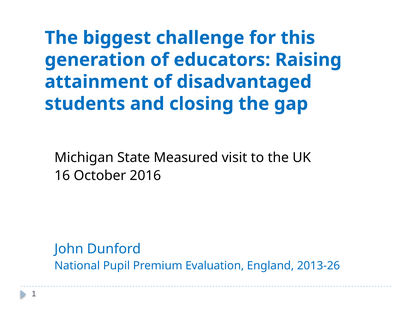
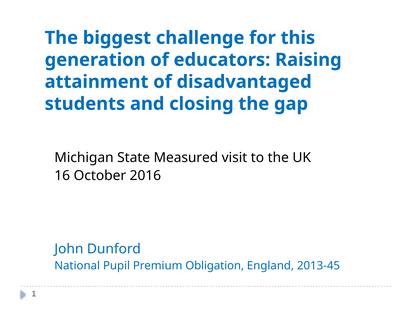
Evaluation: Evaluation -> Obligation (215, 266)
2013-26: 2013-26 -> 2013-45 (319, 266)
